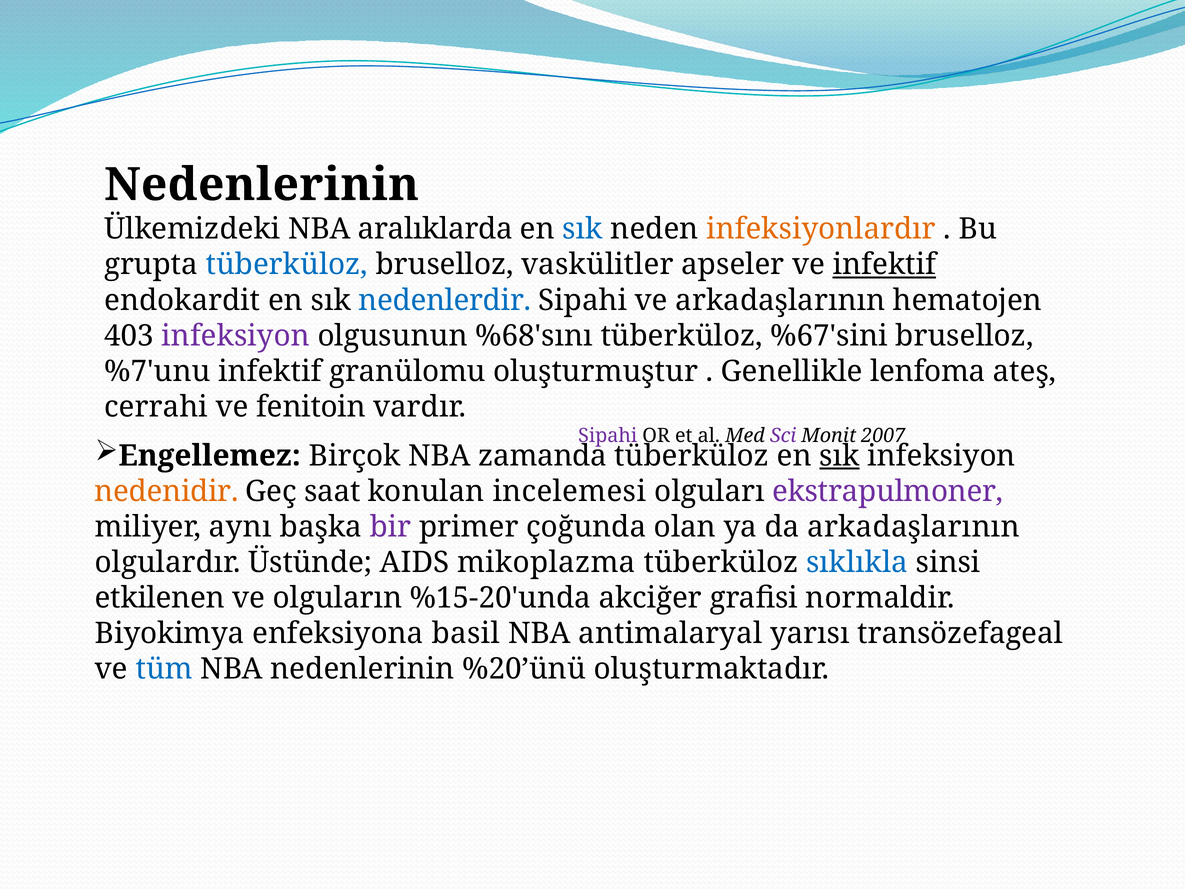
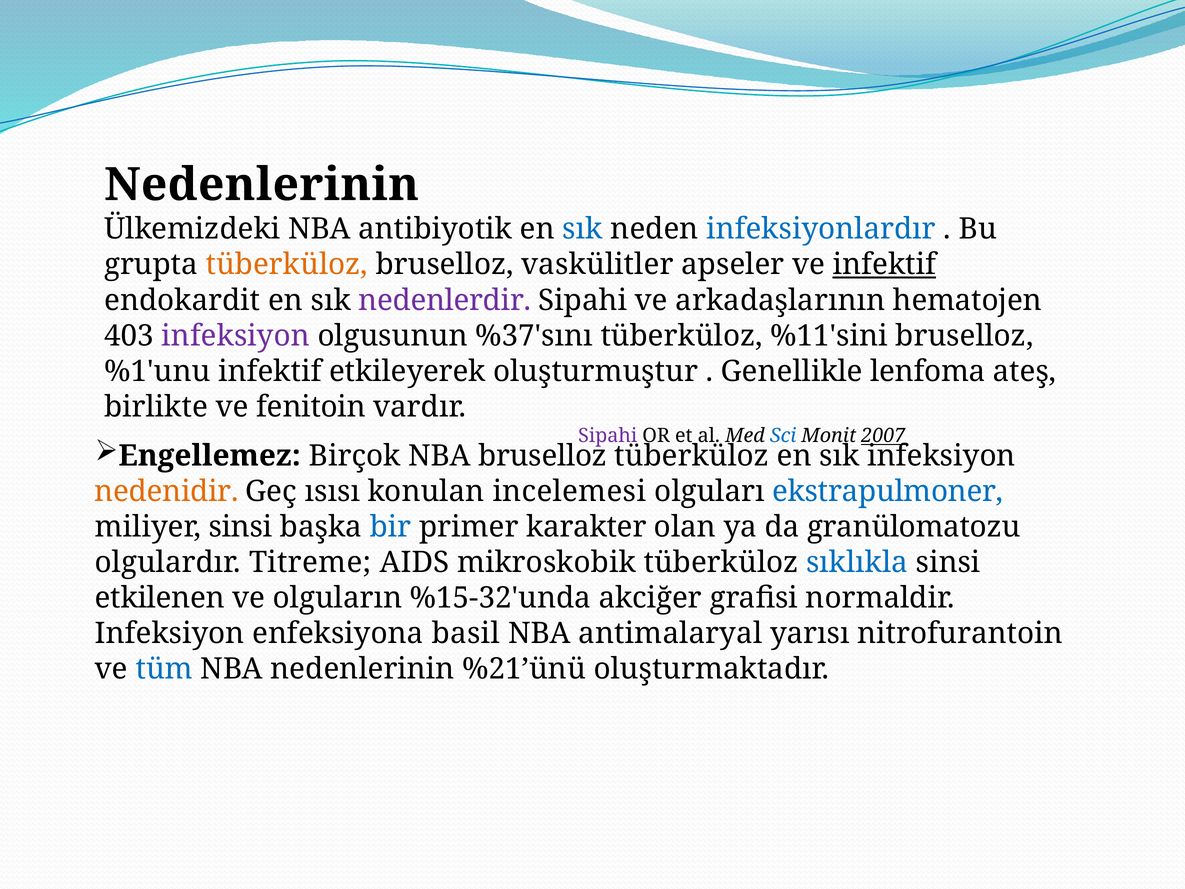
aralıklarda: aralıklarda -> antibiyotik (435, 229)
infeksiyonlardır colour: orange -> blue (821, 229)
tüberküloz colour: blue -> orange (287, 265)
nedenlerdir colour: blue -> purple (445, 300)
%68'sını: %68'sını -> %37'sını (534, 336)
%67'sini: %67'sini -> %11'sini (829, 336)
%7'unu: %7'unu -> %1'unu (157, 371)
granülomu: granülomu -> etkileyerek (407, 371)
cerrahi: cerrahi -> birlikte (156, 407)
Sci colour: purple -> blue (783, 436)
2007 underline: none -> present (883, 436)
NBA zamanda: zamanda -> bruselloz (543, 456)
sık underline: present -> none (840, 456)
saat: saat -> ısısı (332, 491)
ekstrapulmoner colour: purple -> blue (888, 491)
miliyer aynı: aynı -> sinsi (241, 527)
bir colour: purple -> blue (391, 527)
çoğunda: çoğunda -> karakter (586, 527)
da arkadaşlarının: arkadaşlarının -> granülomatozu (914, 527)
Üstünde: Üstünde -> Titreme (310, 562)
mikoplazma: mikoplazma -> mikroskobik (547, 562)
%15-20'unda: %15-20'unda -> %15-32'unda (500, 598)
Biyokimya: Biyokimya -> Infeksiyon (170, 633)
transözefageal: transözefageal -> nitrofurantoin (960, 633)
%20’ünü: %20’ünü -> %21’ünü (524, 669)
